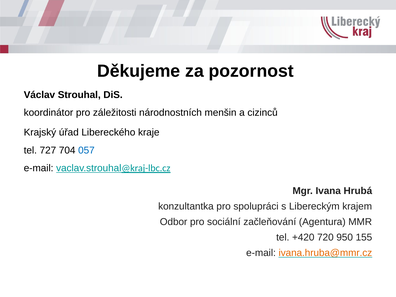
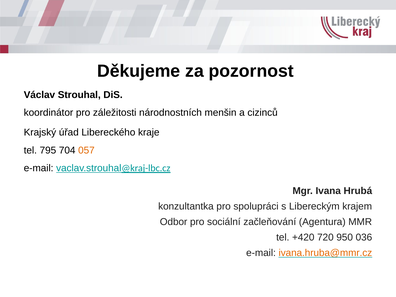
727: 727 -> 795 (48, 150)
057 colour: blue -> orange (86, 150)
155: 155 -> 036 (364, 237)
